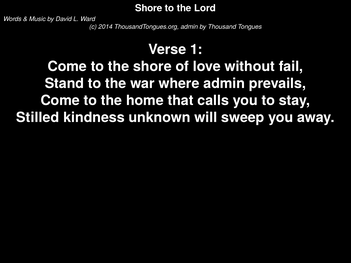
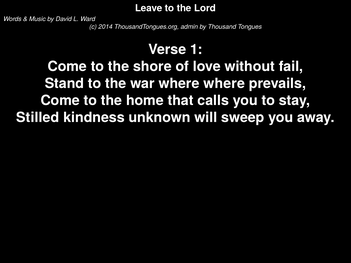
Shore: Shore -> Leave (149, 8)
where admin: admin -> where (224, 84)
